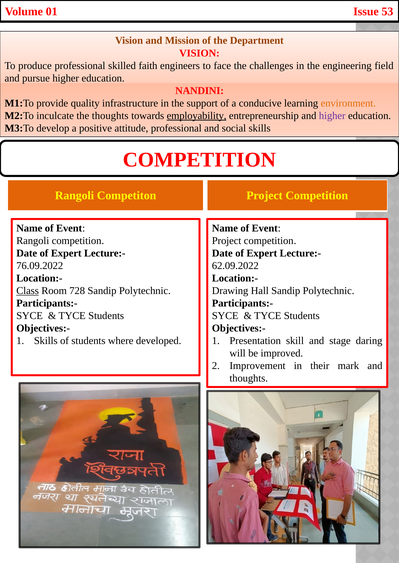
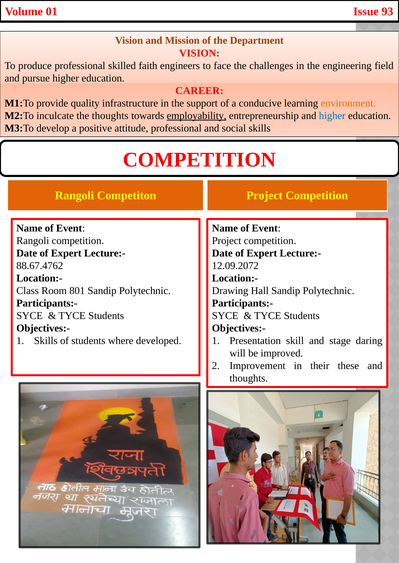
53: 53 -> 93 (387, 12)
NANDINI: NANDINI -> CAREER (199, 91)
higher colour: purple -> blue (332, 116)
62.09.2022: 62.09.2022 -> 12.09.2072 (235, 266)
76.09.2022: 76.09.2022 -> 88.67.4762 (40, 266)
Class underline: present -> none (28, 291)
728: 728 -> 801 (77, 291)
mark: mark -> these (348, 366)
